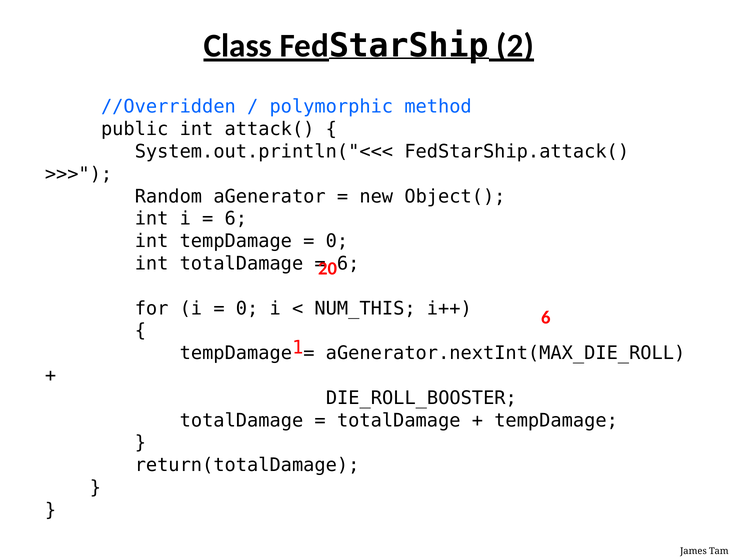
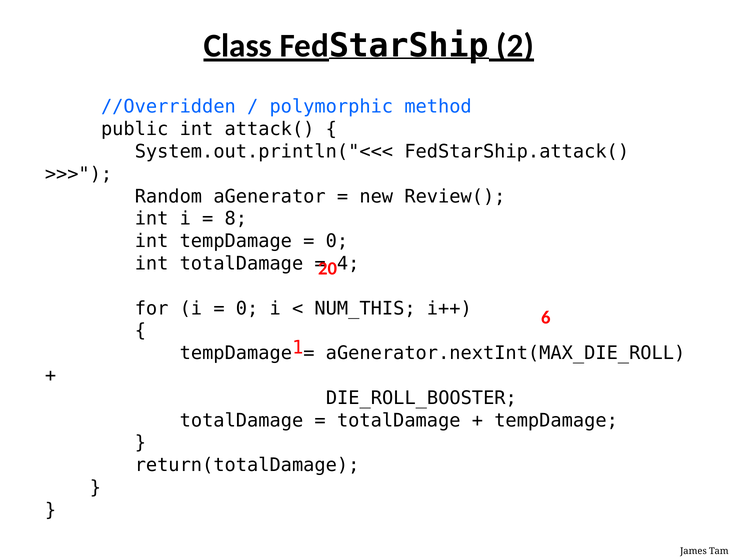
Object(: Object( -> Review( (455, 196)
6: 6 -> 8 (236, 219)
6: 6 -> 4 (348, 264)
